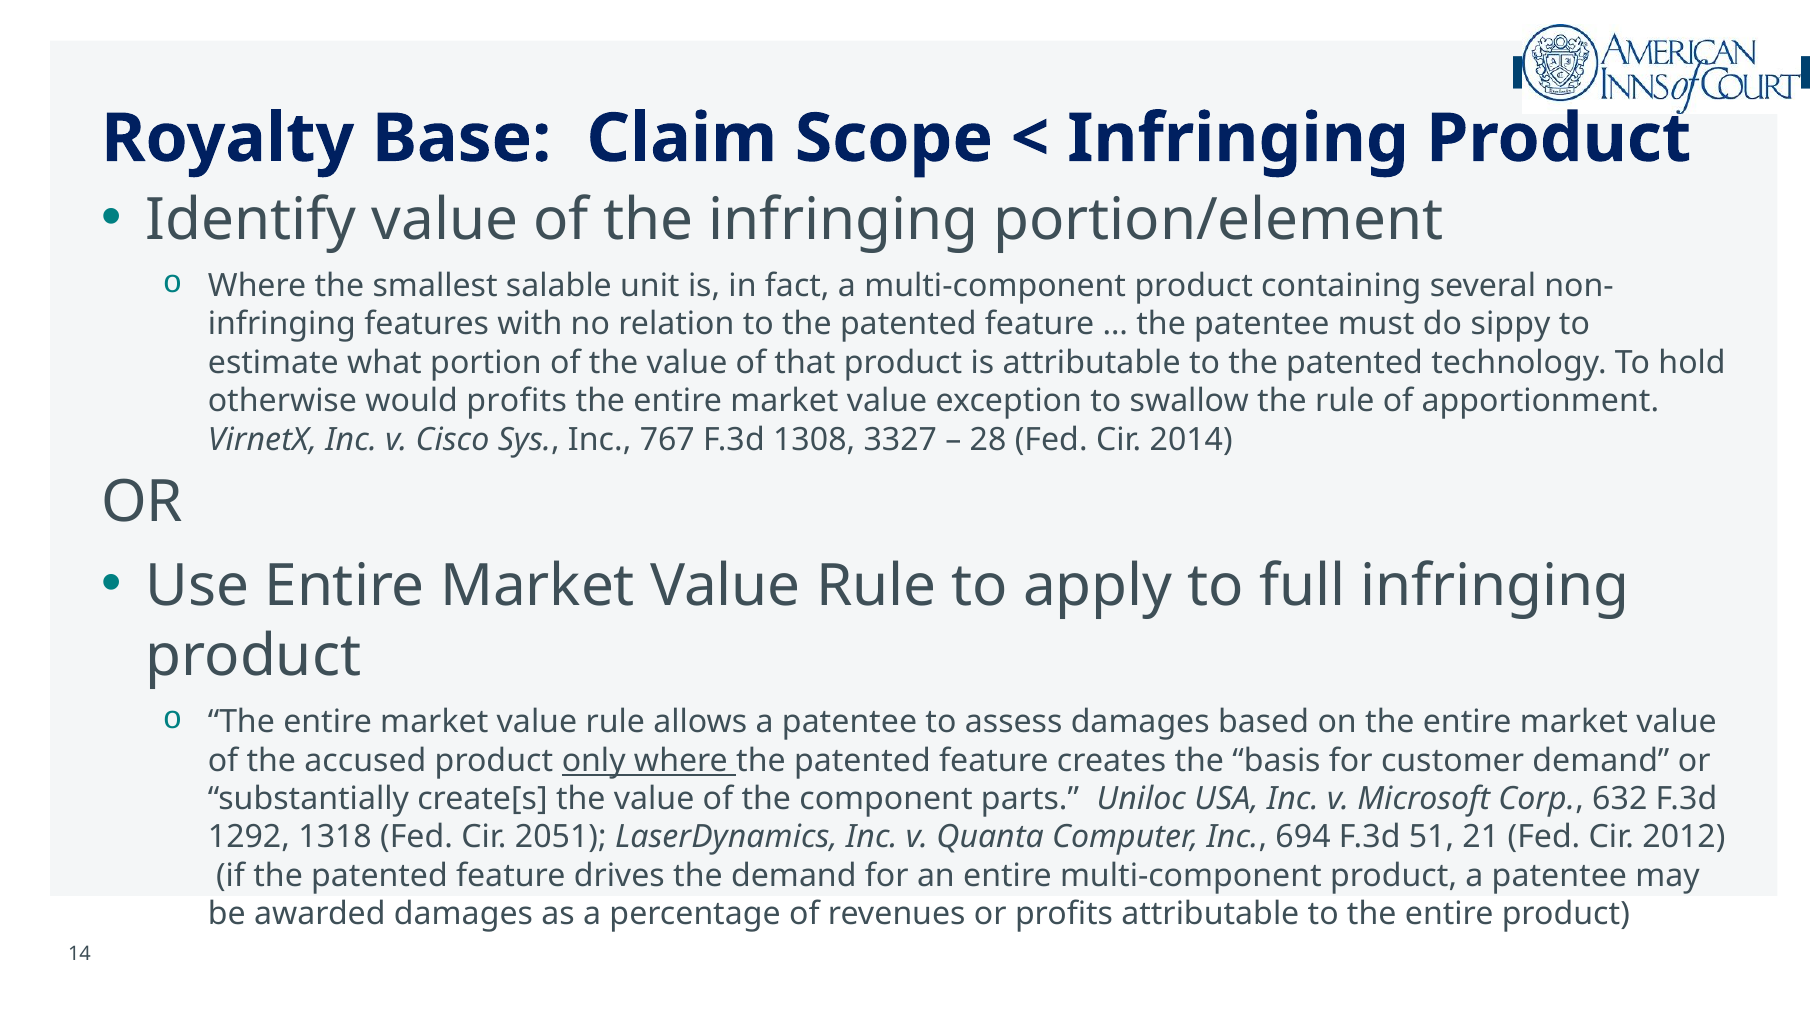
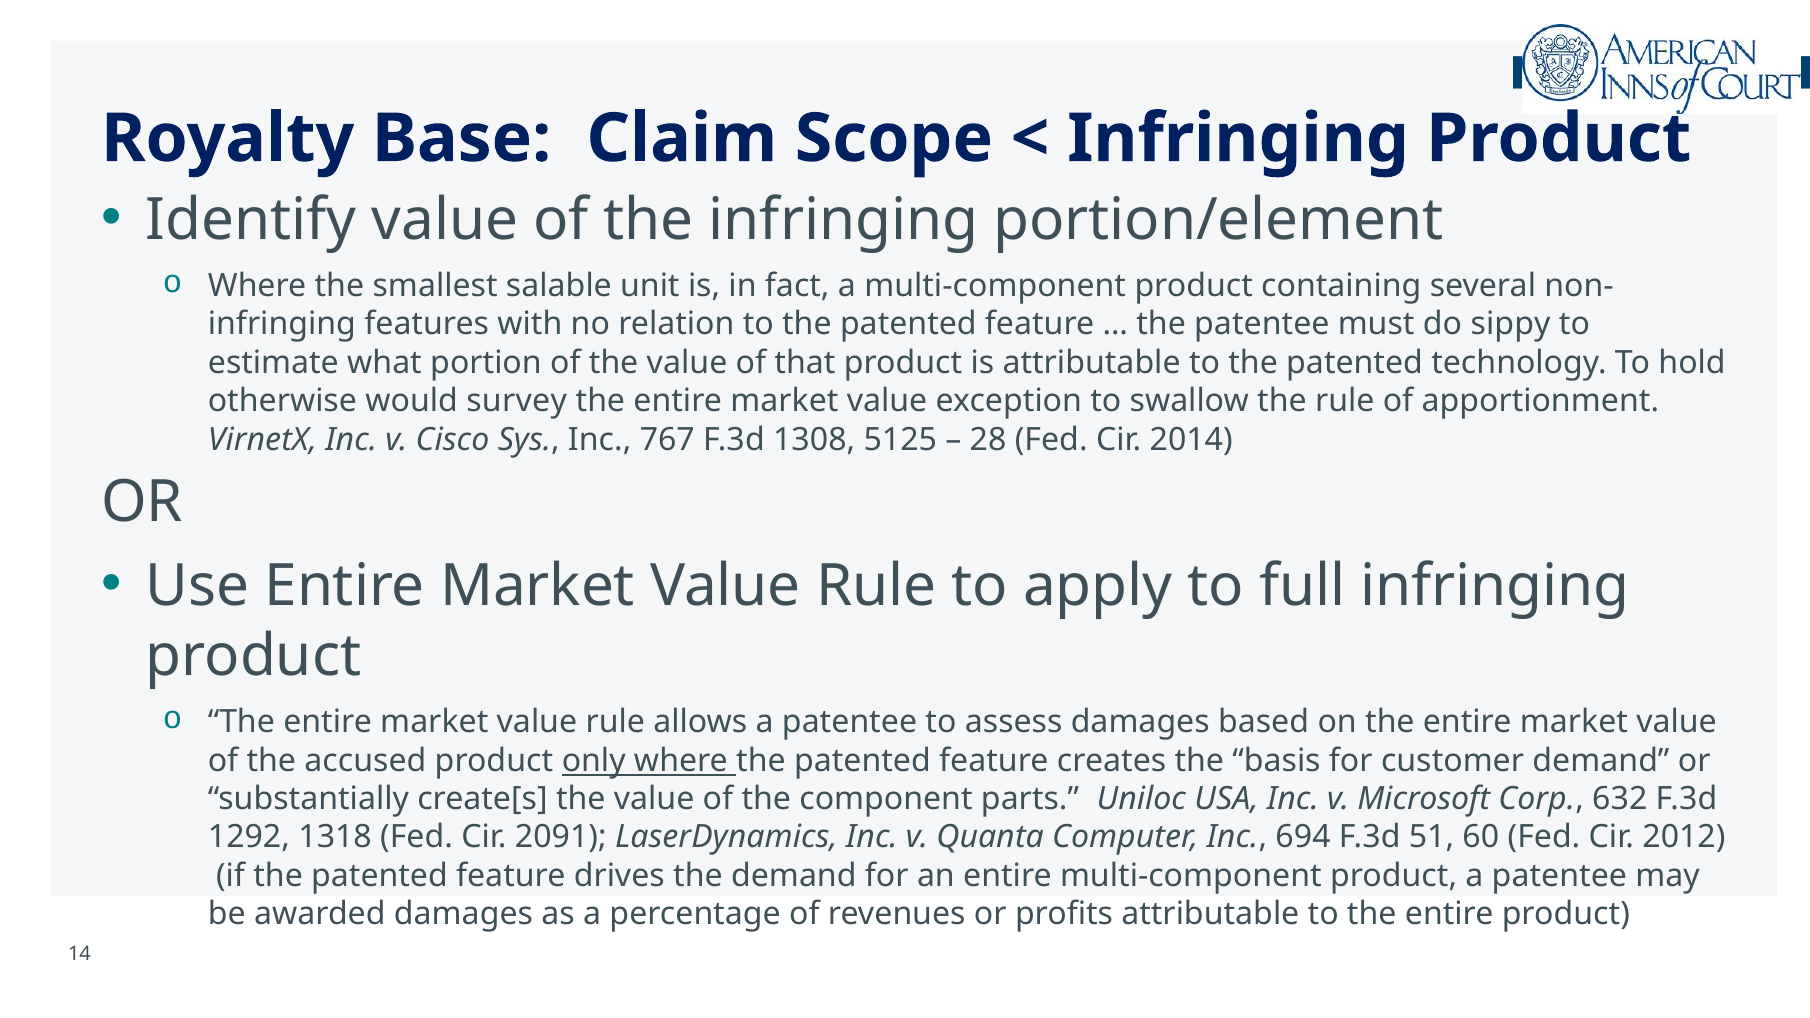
would profits: profits -> survey (517, 401)
3327: 3327 -> 5125 (900, 440)
2051: 2051 -> 2091 (561, 837)
21: 21 -> 60 (1481, 837)
